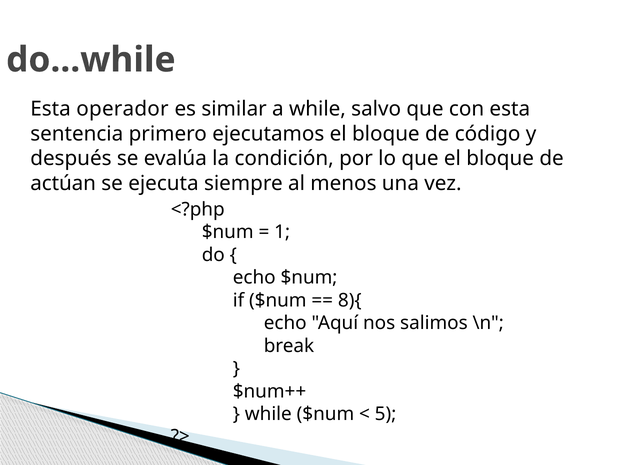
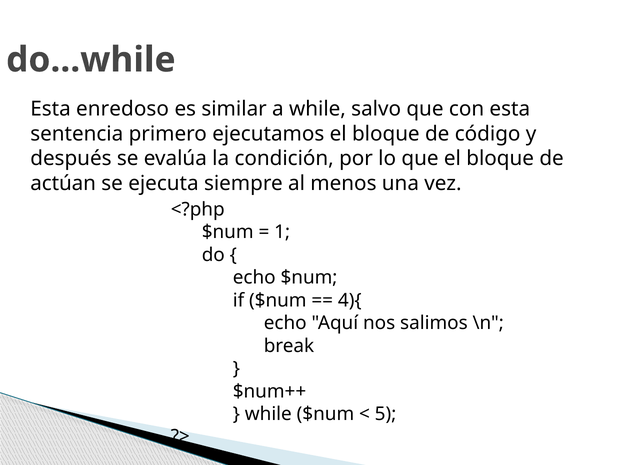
operador: operador -> enredoso (123, 109)
8){: 8){ -> 4){ (350, 300)
